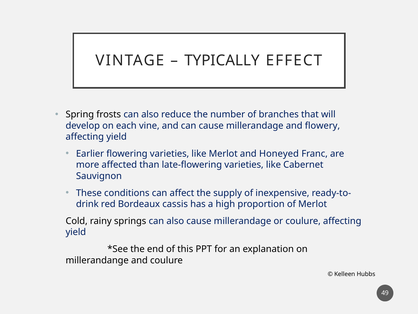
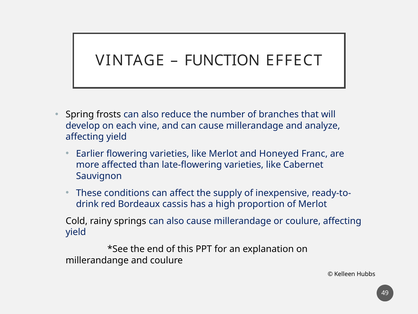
TYPICALLY: TYPICALLY -> FUNCTION (222, 60)
flowery: flowery -> analyze (322, 125)
